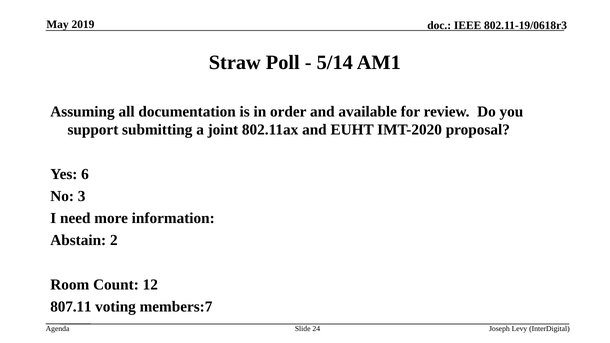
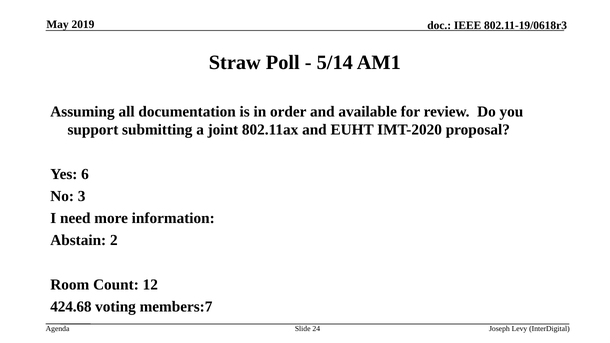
807.11: 807.11 -> 424.68 (71, 307)
